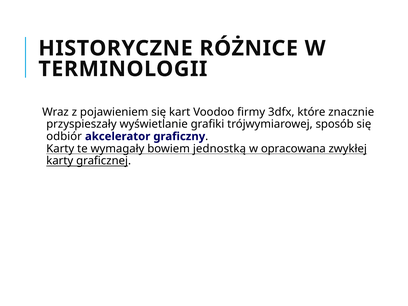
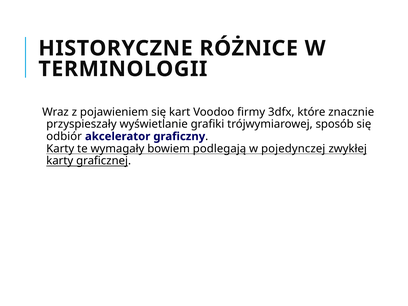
jednostką: jednostką -> podlegają (219, 149)
opracowana: opracowana -> pojedynczej (293, 149)
